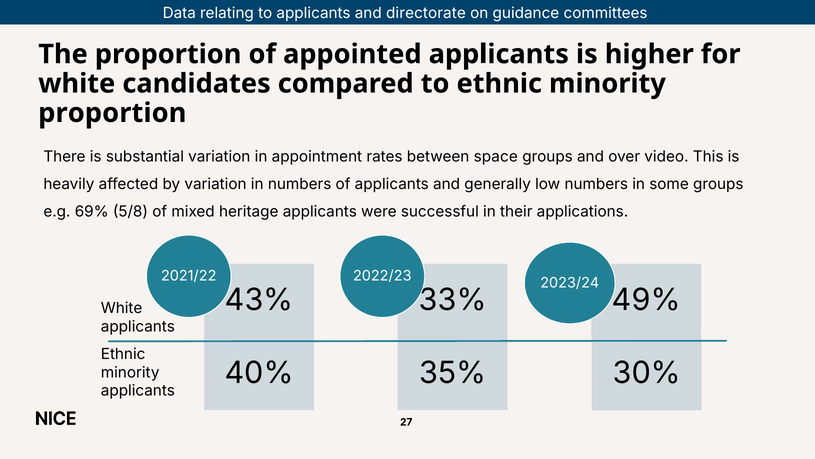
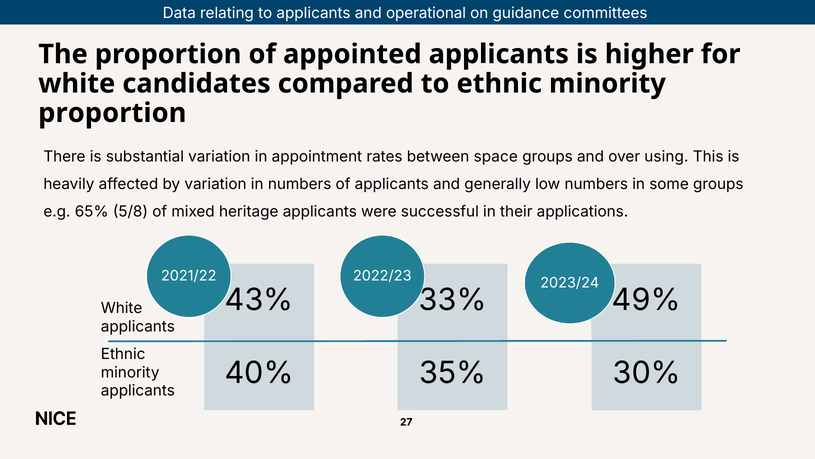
directorate: directorate -> operational (426, 13)
video: video -> using (666, 157)
69%: 69% -> 65% (92, 212)
